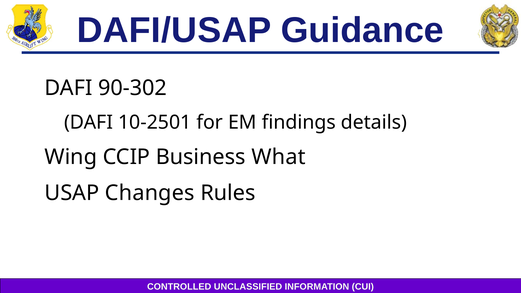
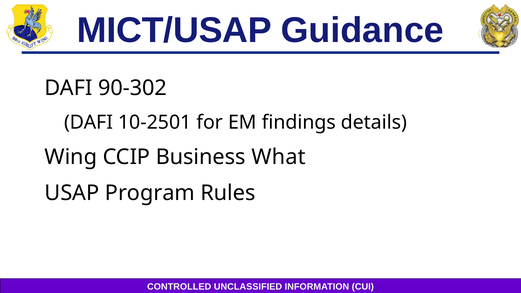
DAFI/USAP: DAFI/USAP -> MICT/USAP (174, 30)
Changes: Changes -> Program (150, 193)
